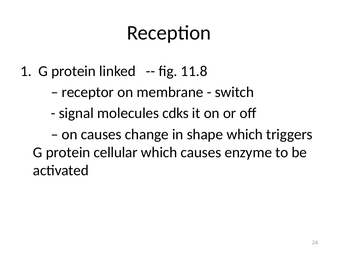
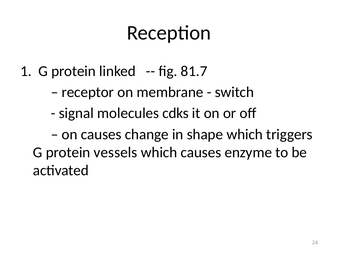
11.8: 11.8 -> 81.7 (194, 71)
cellular: cellular -> vessels (116, 152)
